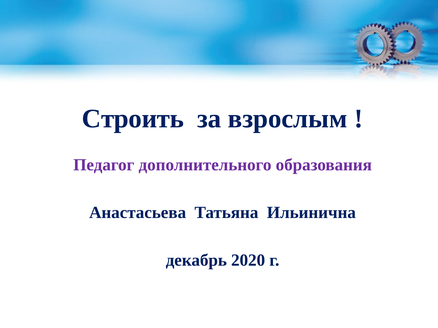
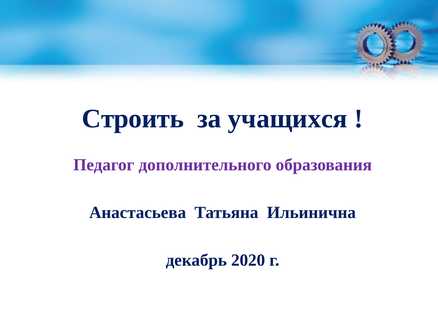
взрослым: взрослым -> учащихся (288, 119)
